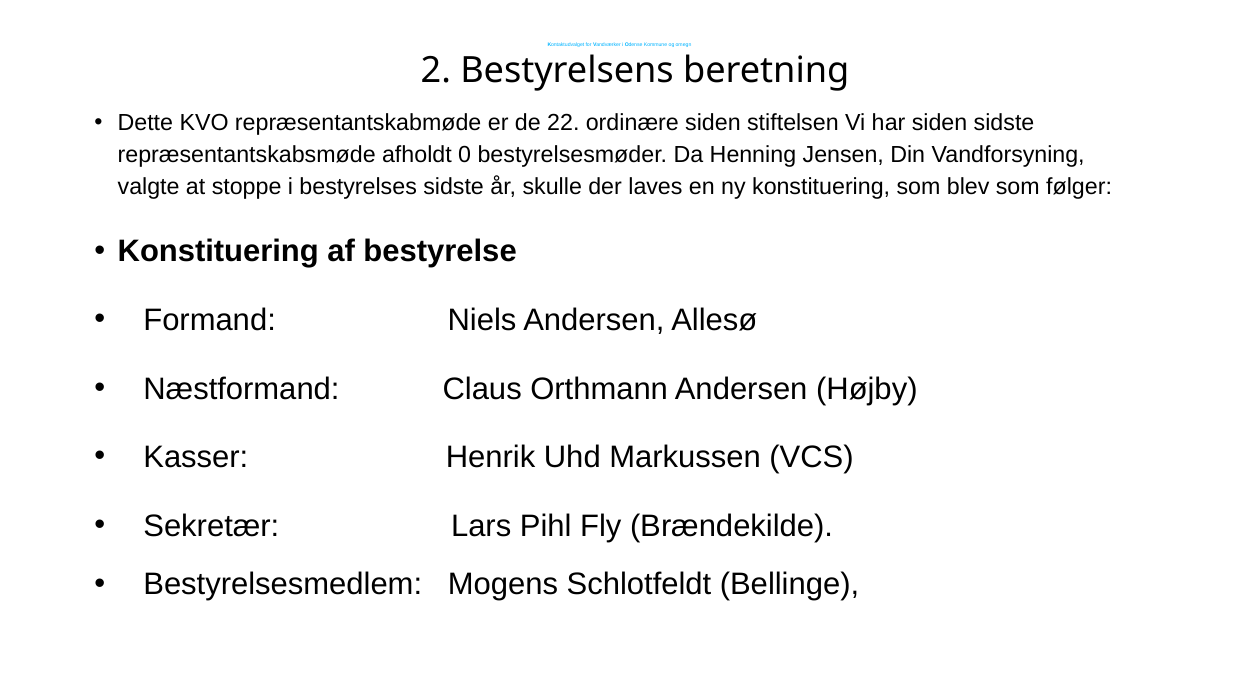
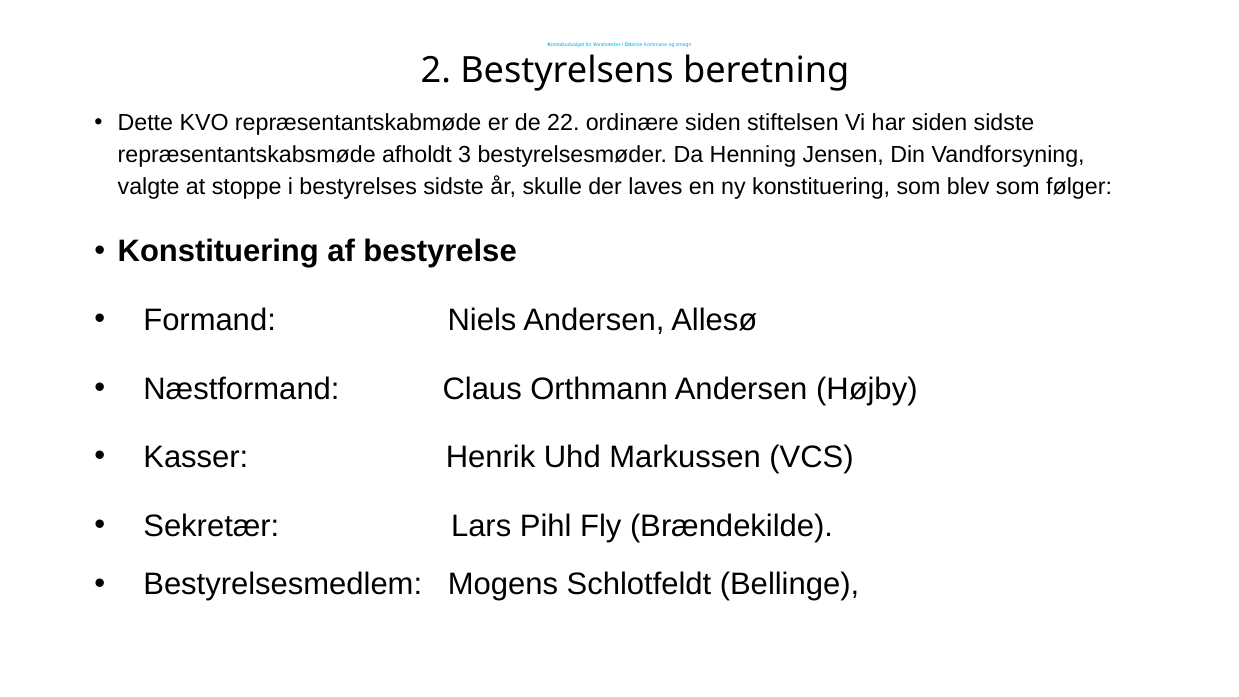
0: 0 -> 3 (465, 155)
